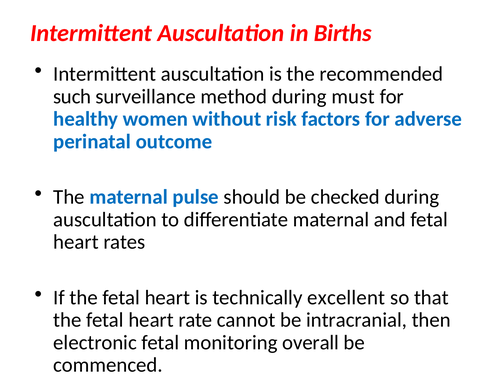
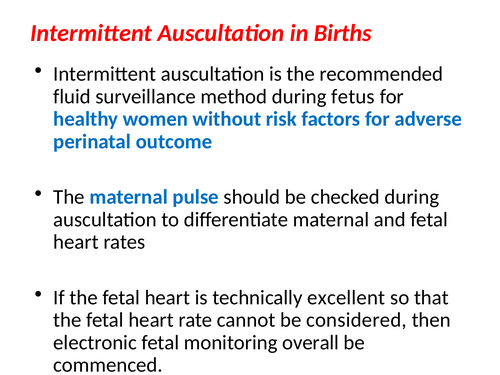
such: such -> fluid (72, 97)
must: must -> fetus (353, 97)
intracranial: intracranial -> considered (356, 320)
